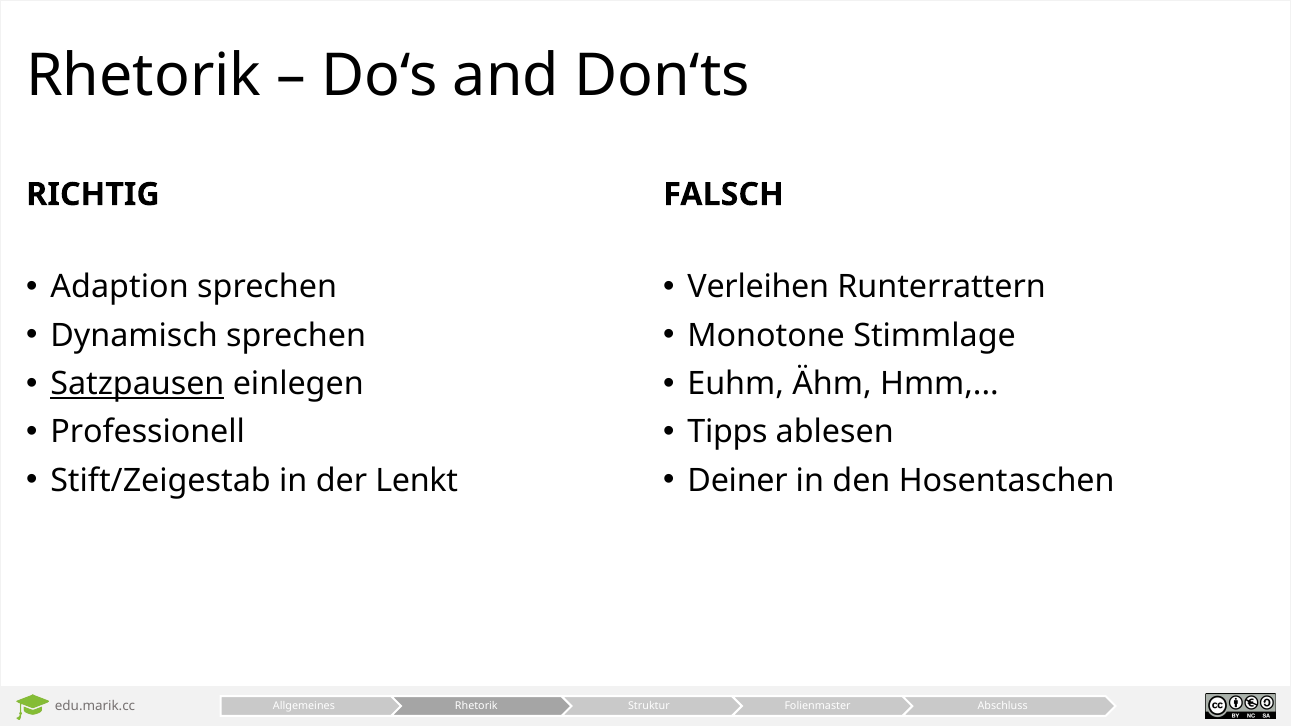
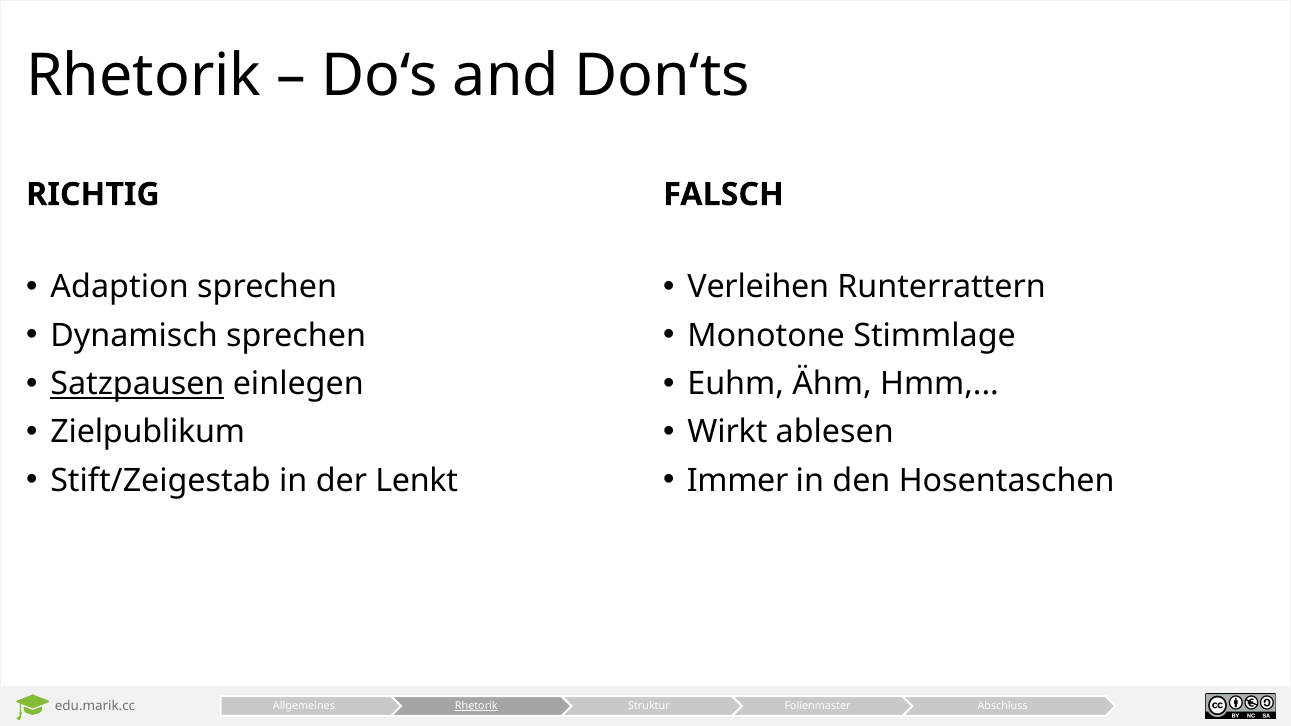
Professionell: Professionell -> Zielpublikum (148, 432)
Tipps: Tipps -> Wirkt (727, 432)
Deiner: Deiner -> Immer (738, 481)
Rhetorik underline: none -> present (476, 706)
